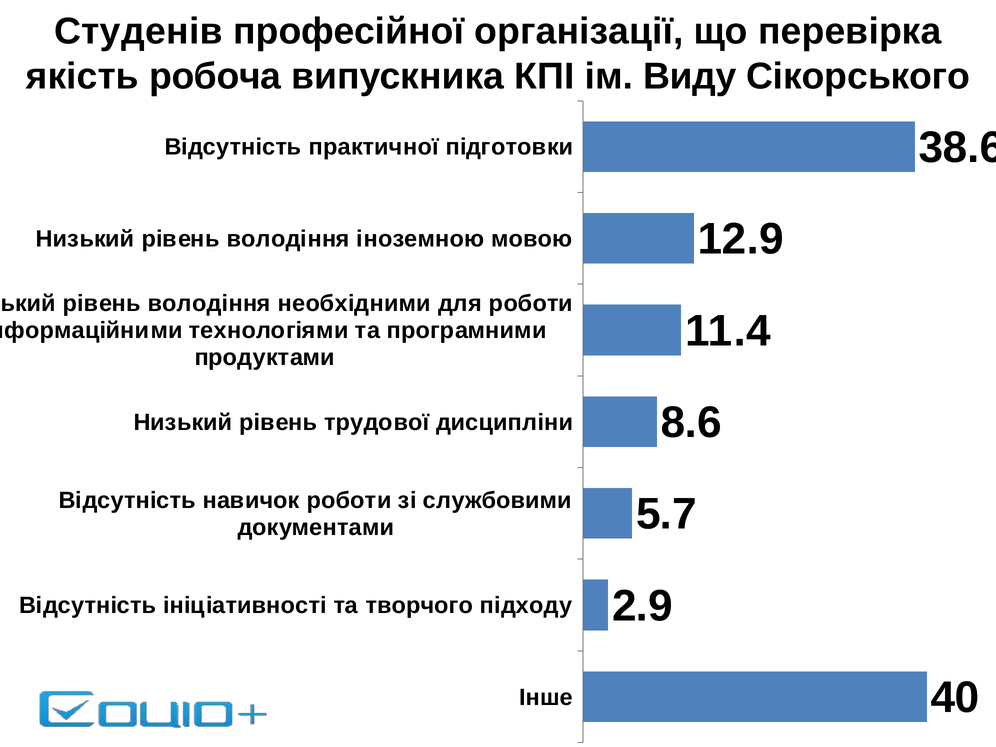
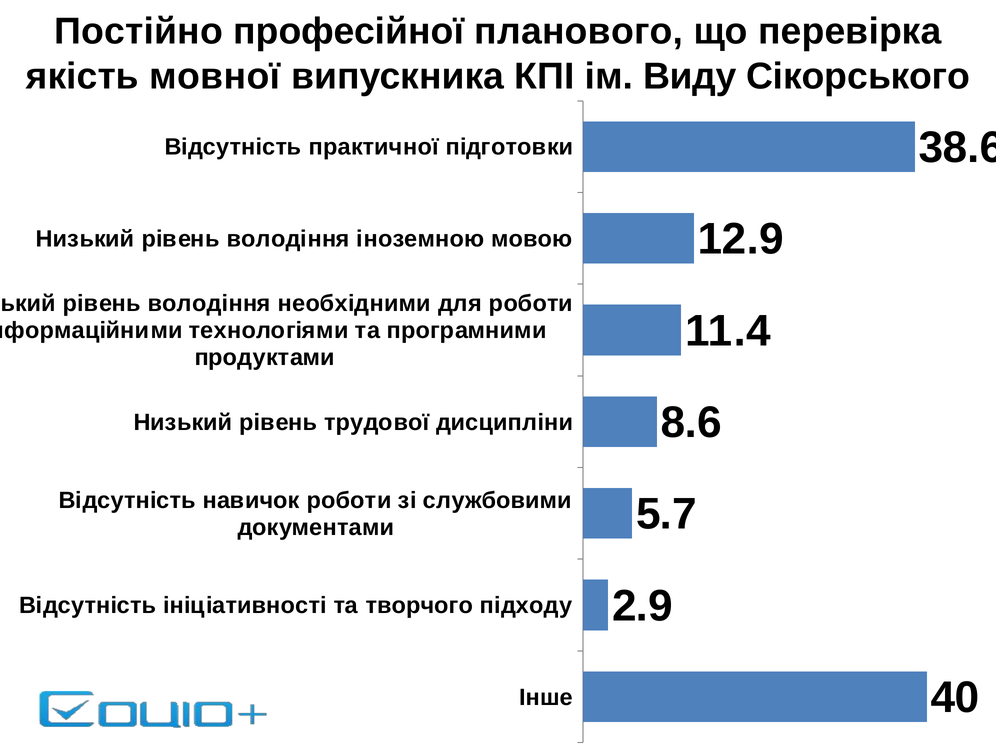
Студенів: Студенів -> Постійно (138, 32)
організації: організації -> планового (579, 32)
робоча: робоча -> мовної (215, 76)
